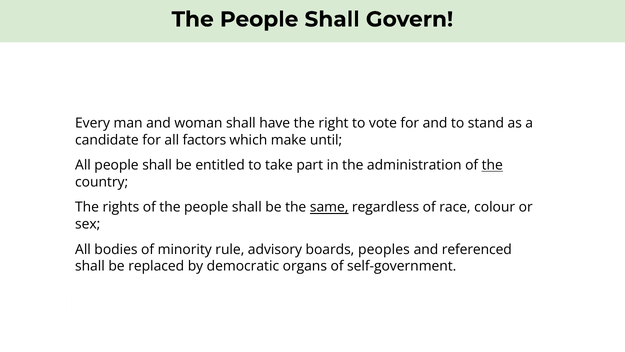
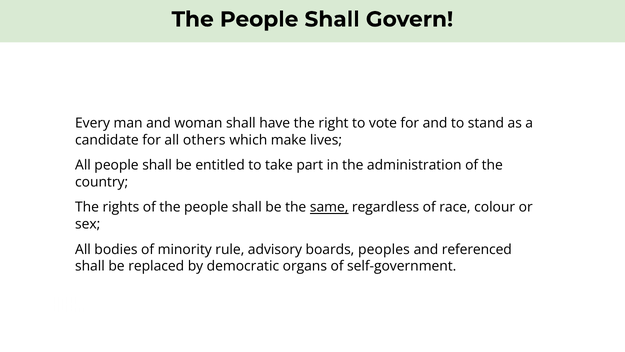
factors: factors -> others (204, 140)
until: until -> lives (326, 140)
the underline: present -> none (492, 165)
